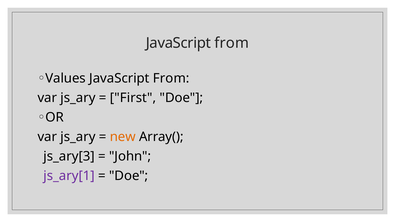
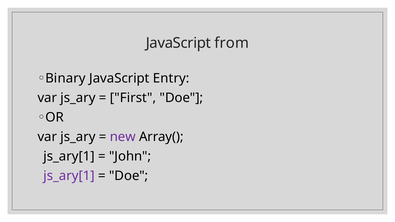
Values: Values -> Binary (65, 78)
From: From -> Entry (171, 78)
new colour: orange -> purple (123, 137)
js_ary[3: js_ary[3 -> js_ary[1 (69, 156)
